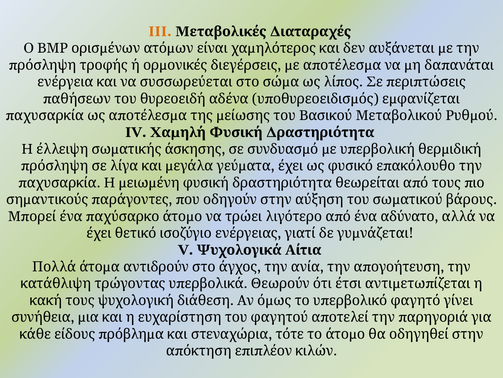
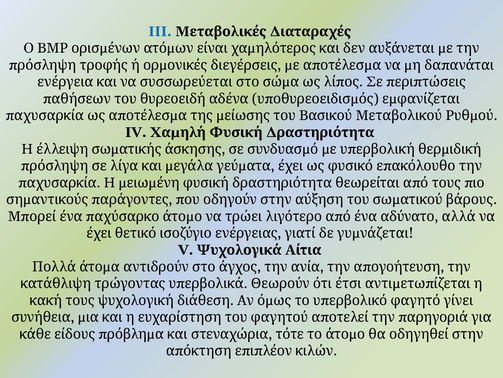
ΙΙΙ colour: orange -> blue (160, 31)
